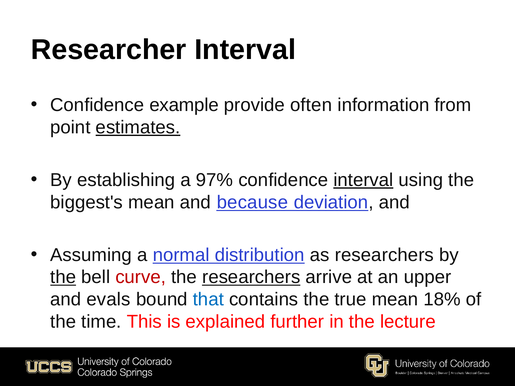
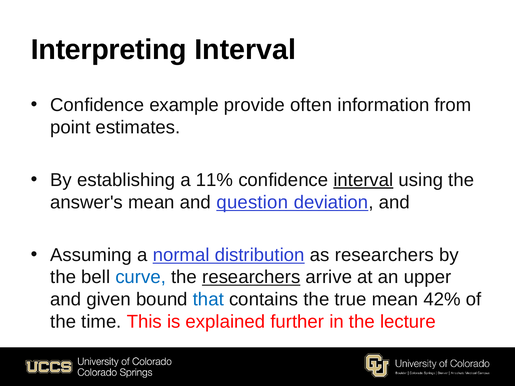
Researcher: Researcher -> Interpreting (109, 50)
estimates underline: present -> none (138, 127)
97%: 97% -> 11% (215, 180)
biggest's: biggest's -> answer's (87, 202)
because: because -> question (252, 202)
the underline: present -> none (63, 277)
curve colour: red -> blue (141, 277)
evals: evals -> given (109, 300)
18%: 18% -> 42% (442, 300)
